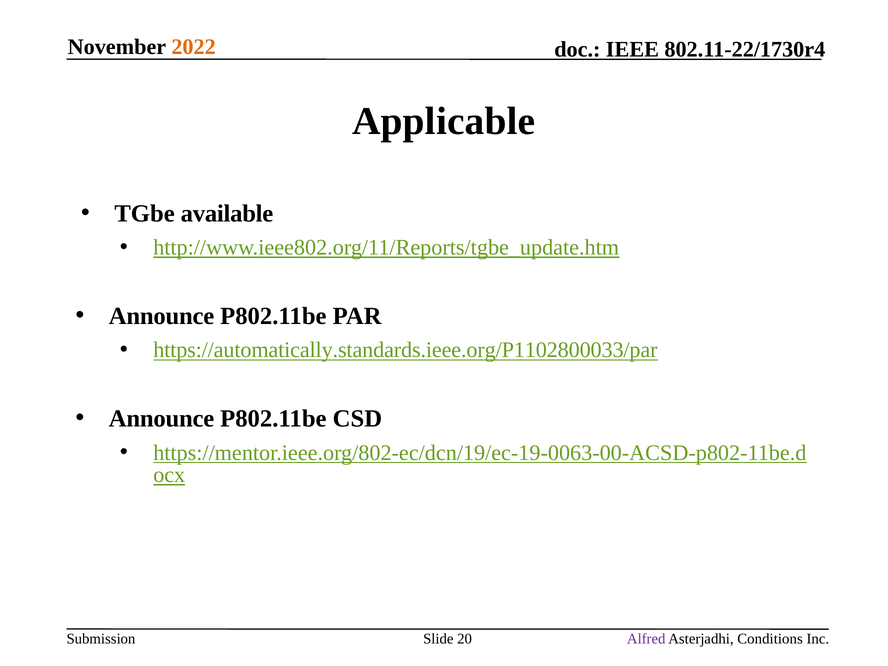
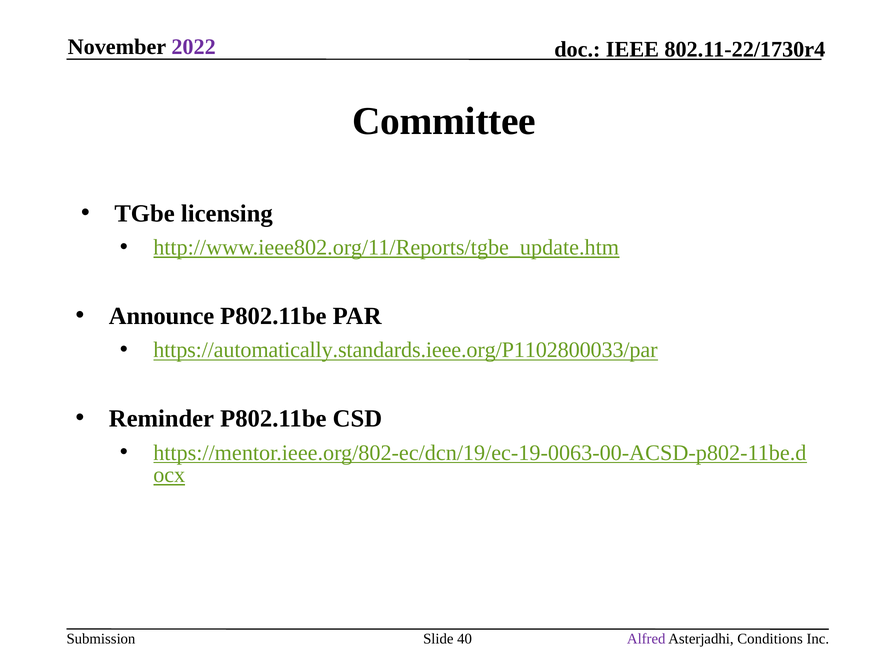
2022 colour: orange -> purple (194, 47)
Applicable: Applicable -> Committee (444, 121)
available: available -> licensing (227, 213)
Announce: Announce -> Reminder (161, 419)
20: 20 -> 40 (465, 639)
